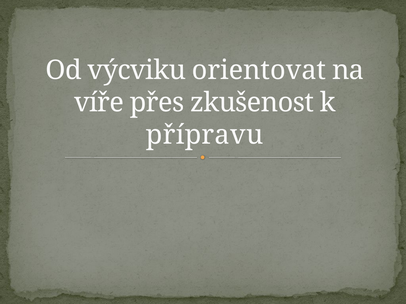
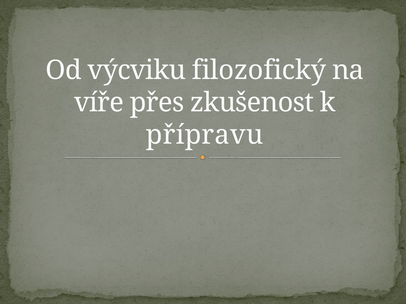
orientovat: orientovat -> filozofický (259, 70)
